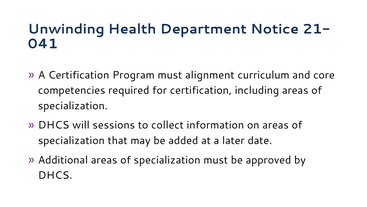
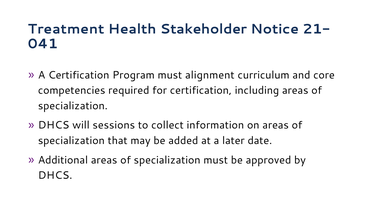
Unwinding: Unwinding -> Treatment (66, 29)
Department: Department -> Stakeholder (204, 29)
